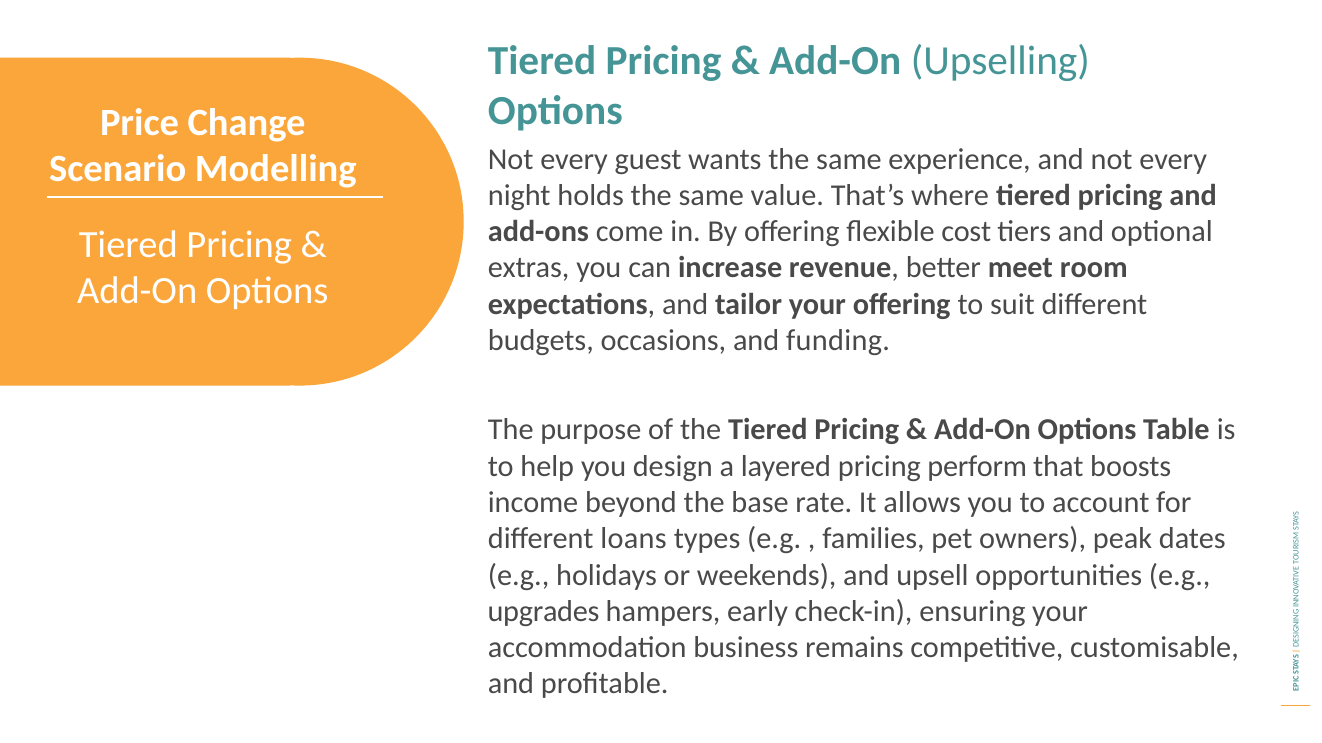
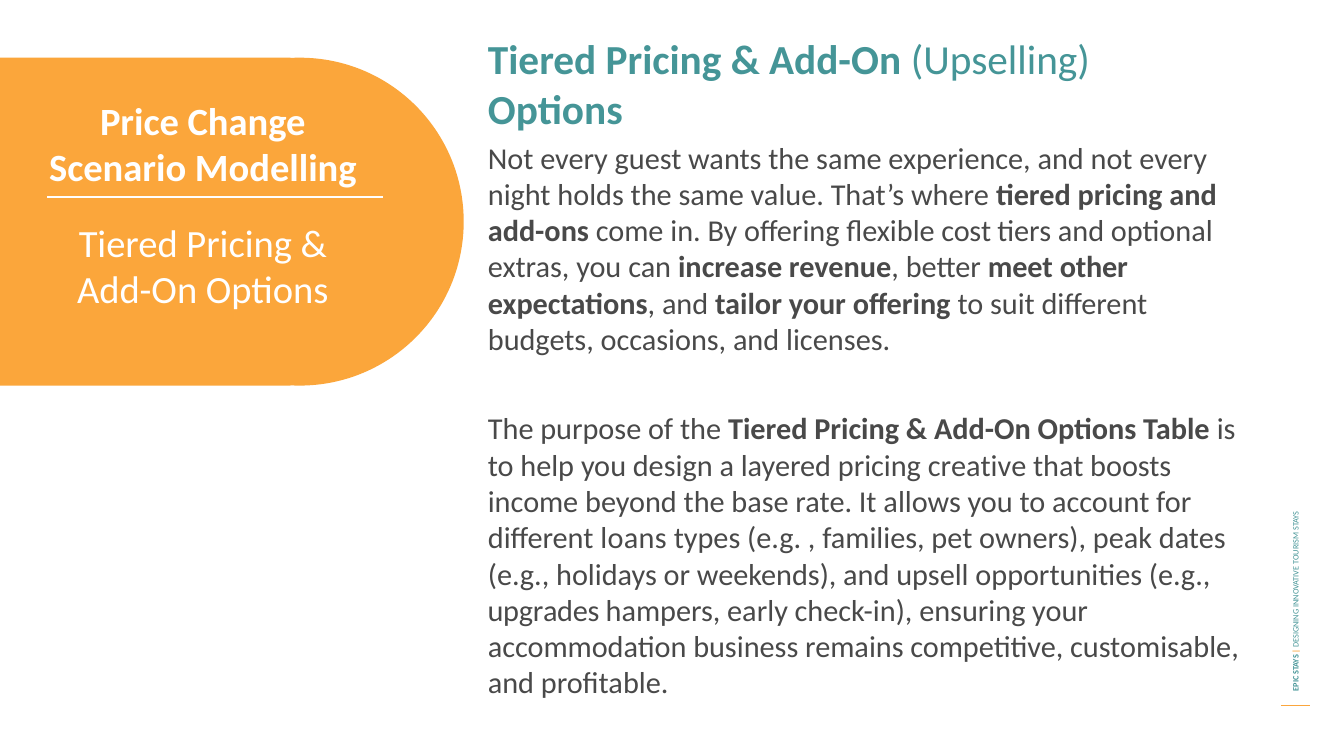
room: room -> other (1094, 268)
funding: funding -> licenses (838, 341)
perform: perform -> creative (977, 466)
